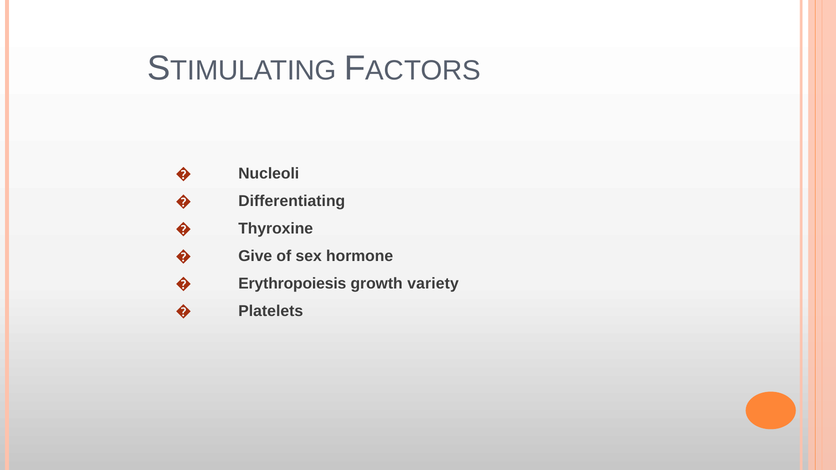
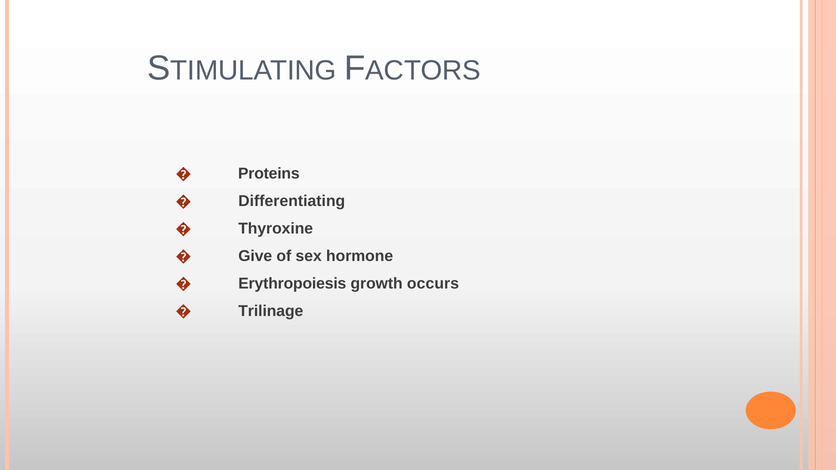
Nucleoli: Nucleoli -> Proteins (269, 174)
variety: variety -> occurs (433, 284)
Platelets: Platelets -> Trilinage (271, 311)
